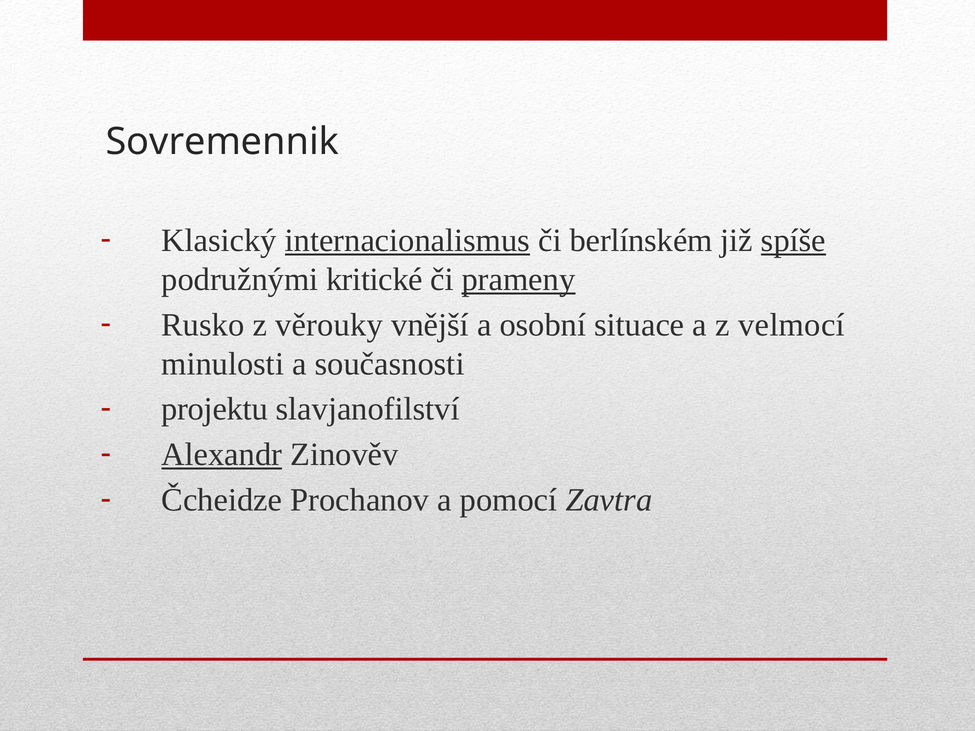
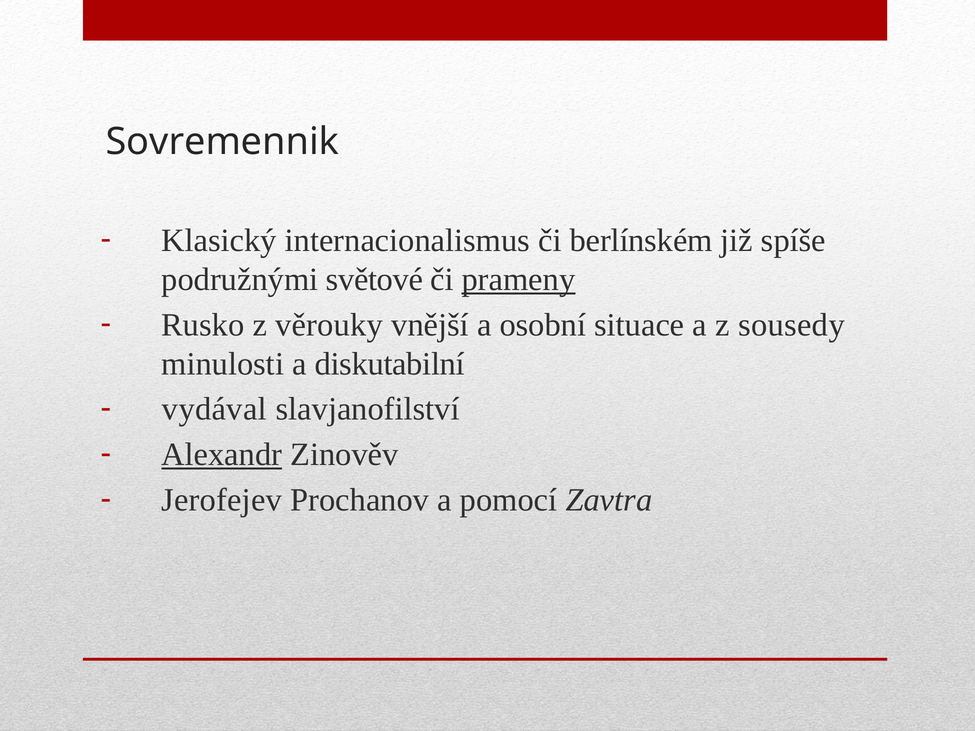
internacionalismus underline: present -> none (407, 240)
spíše underline: present -> none (793, 240)
kritické: kritické -> světové (374, 279)
velmocí: velmocí -> sousedy (791, 325)
současnosti: současnosti -> diskutabilní (390, 364)
projektu: projektu -> vydával (214, 409)
Čcheidze: Čcheidze -> Jerofejev (222, 500)
